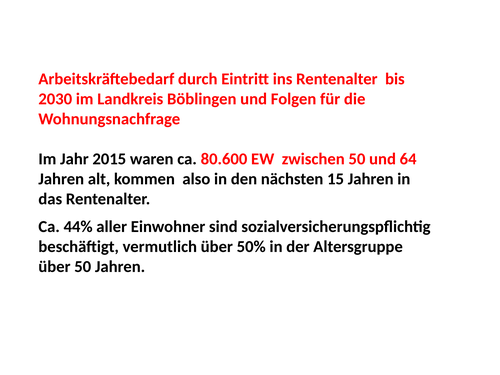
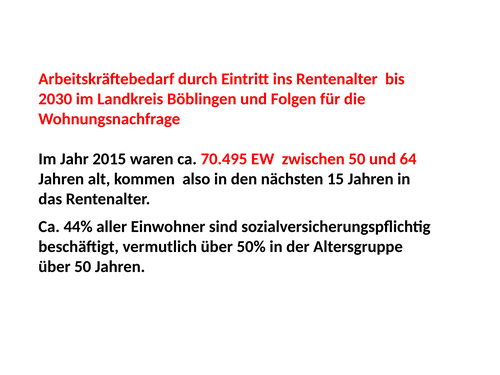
80.600: 80.600 -> 70.495 (224, 159)
